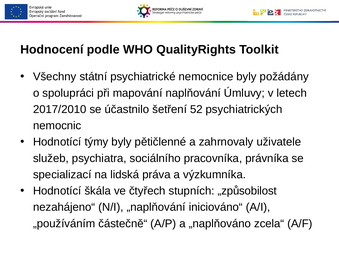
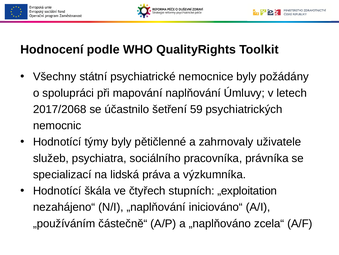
2017/2010: 2017/2010 -> 2017/2068 (60, 109)
52: 52 -> 59 (196, 109)
„způsobilost: „způsobilost -> „exploitation (247, 190)
